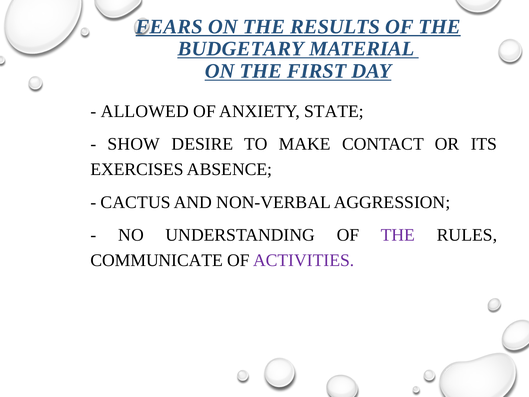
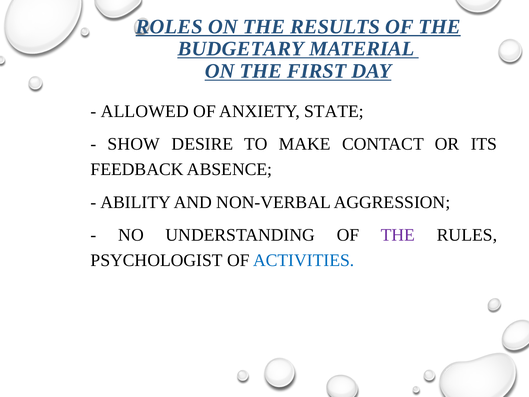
FEARS: FEARS -> ROLES (169, 27)
EXERCISES: EXERCISES -> FEEDBACK (137, 169)
CACTUS: CACTUS -> ABILITY (136, 202)
COMMUNICATE: COMMUNICATE -> PSYCHOLOGIST (157, 260)
ACTIVITIES colour: purple -> blue (304, 260)
